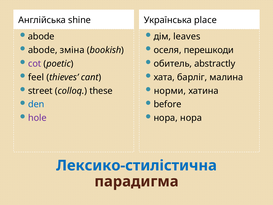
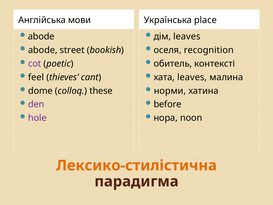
shine: shine -> мови (80, 20)
зміна: зміна -> street (72, 50)
перешкоди: перешкоди -> recognition (209, 50)
abstractly: abstractly -> контексті (215, 64)
хата барліг: барліг -> leaves (192, 77)
street: street -> dome (40, 91)
den colour: blue -> purple (36, 104)
нора нора: нора -> noon (191, 118)
Лексико-стилістична colour: blue -> orange (137, 165)
